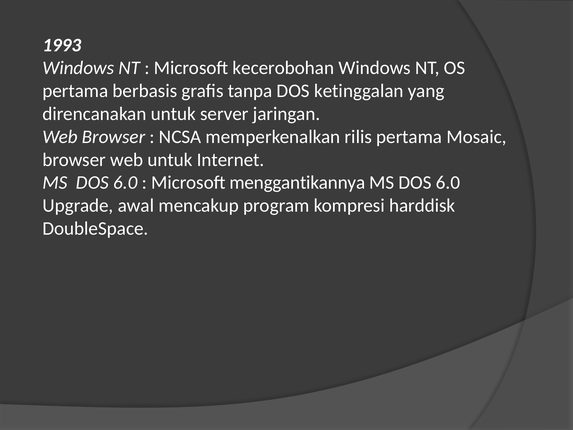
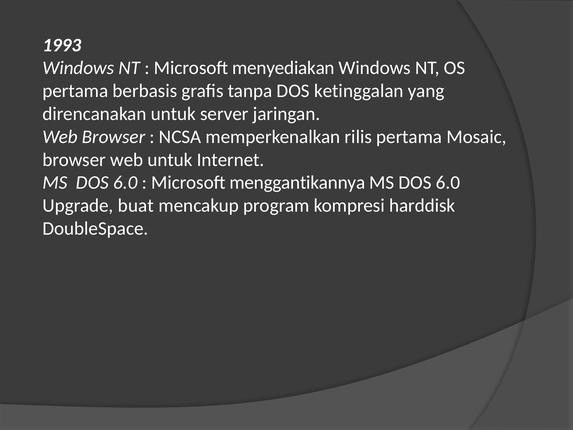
kecerobohan: kecerobohan -> menyediakan (283, 68)
awal: awal -> buat (136, 206)
